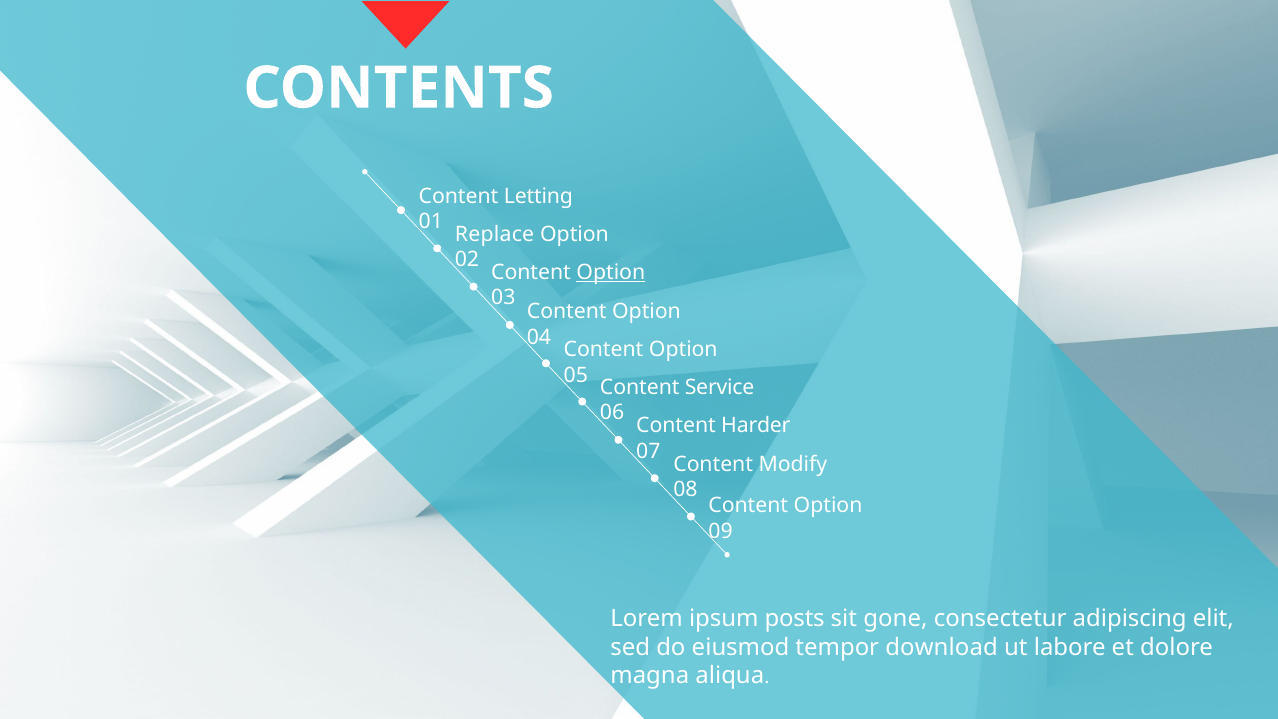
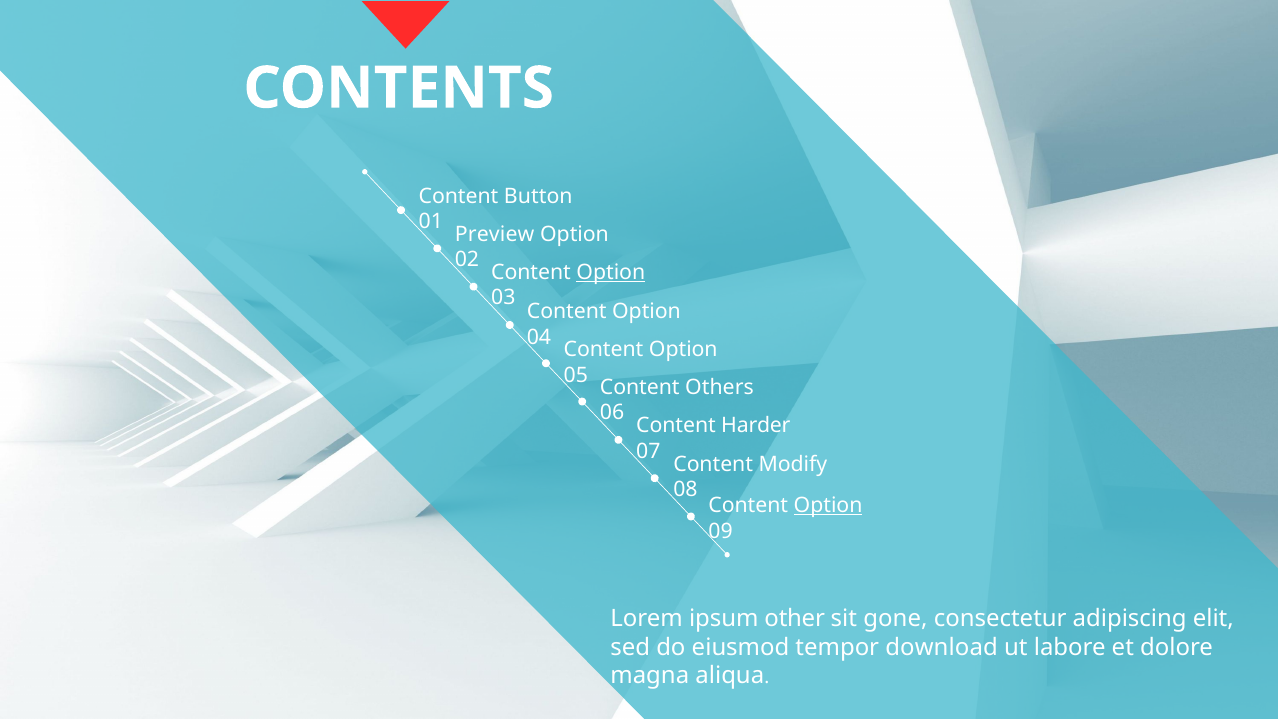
Letting: Letting -> Button (538, 196)
Replace: Replace -> Preview (495, 234)
Service: Service -> Others (719, 387)
Option underline: none -> present (828, 505)
posts: posts -> other (795, 618)
